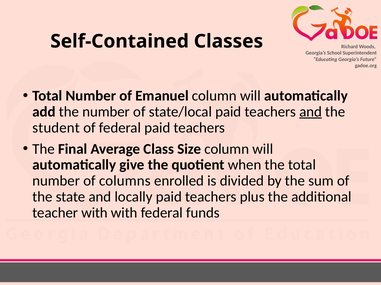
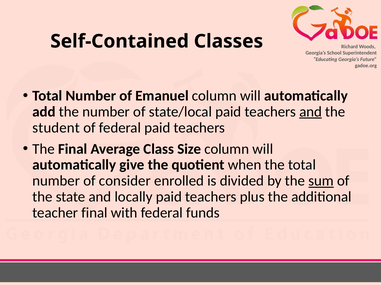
columns: columns -> consider (125, 181)
sum underline: none -> present (321, 181)
teacher with: with -> final (94, 213)
